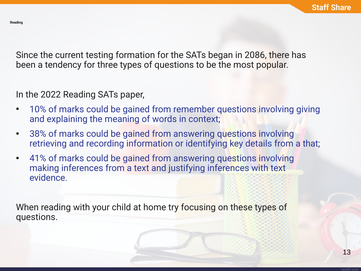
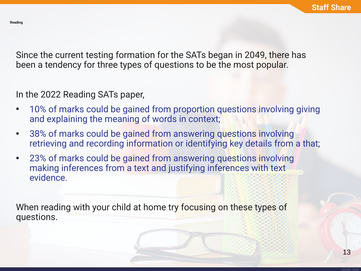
2086: 2086 -> 2049 (256, 55)
remember: remember -> proportion (194, 109)
41%: 41% -> 23% (38, 158)
